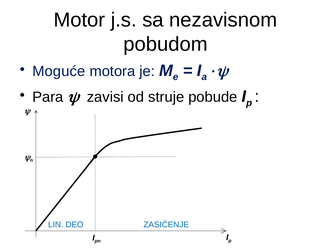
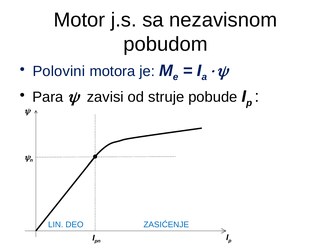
Moguće: Moguće -> Polovini (59, 71)
